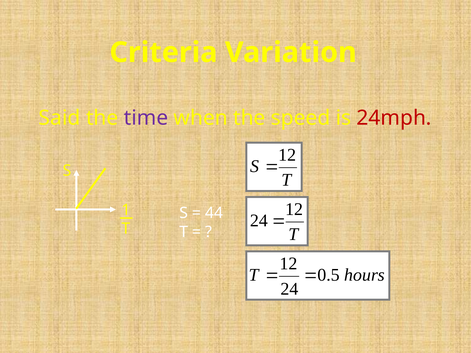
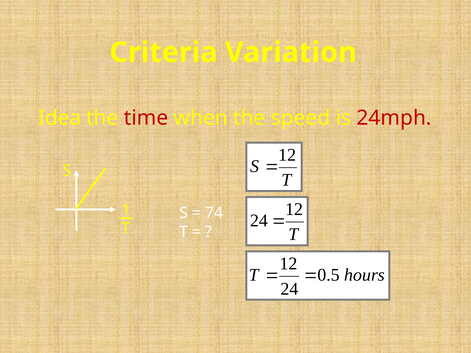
Said: Said -> Idea (60, 118)
time colour: purple -> red (146, 118)
44: 44 -> 74 (214, 213)
